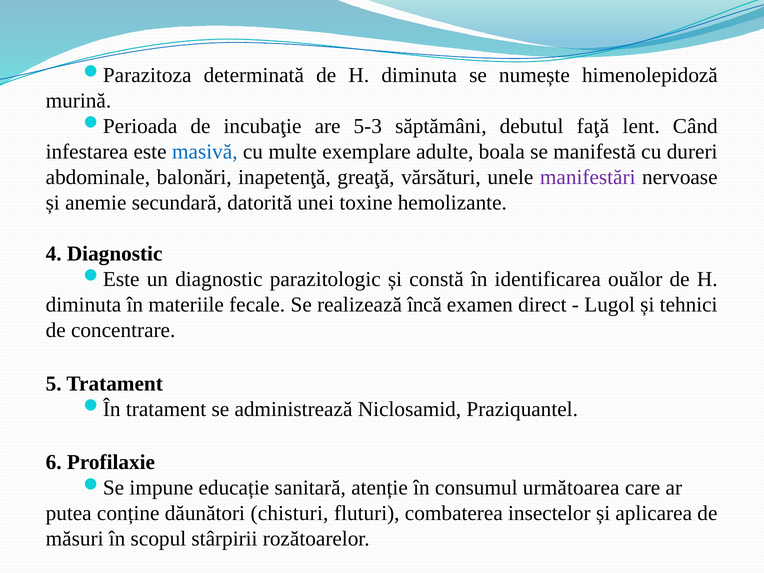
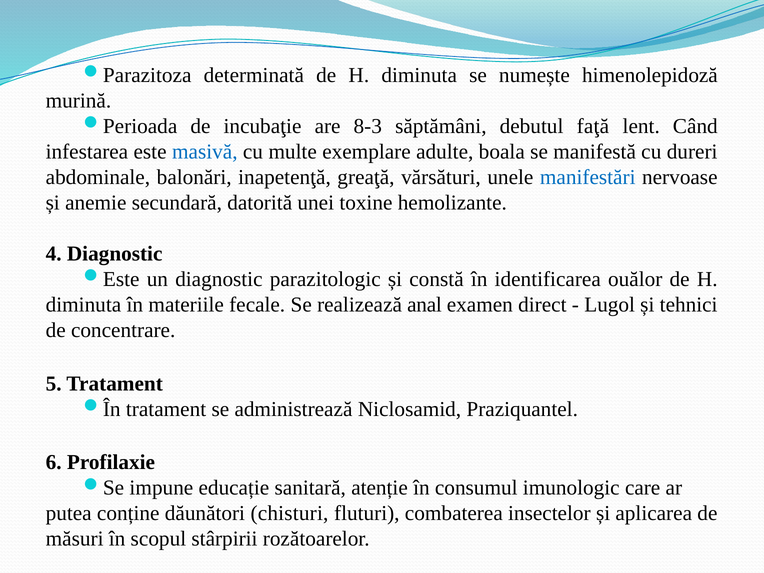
5-3: 5-3 -> 8-3 (368, 126)
manifestări colour: purple -> blue (588, 177)
încă: încă -> anal (424, 305)
următoarea: următoarea -> imunologic (571, 488)
